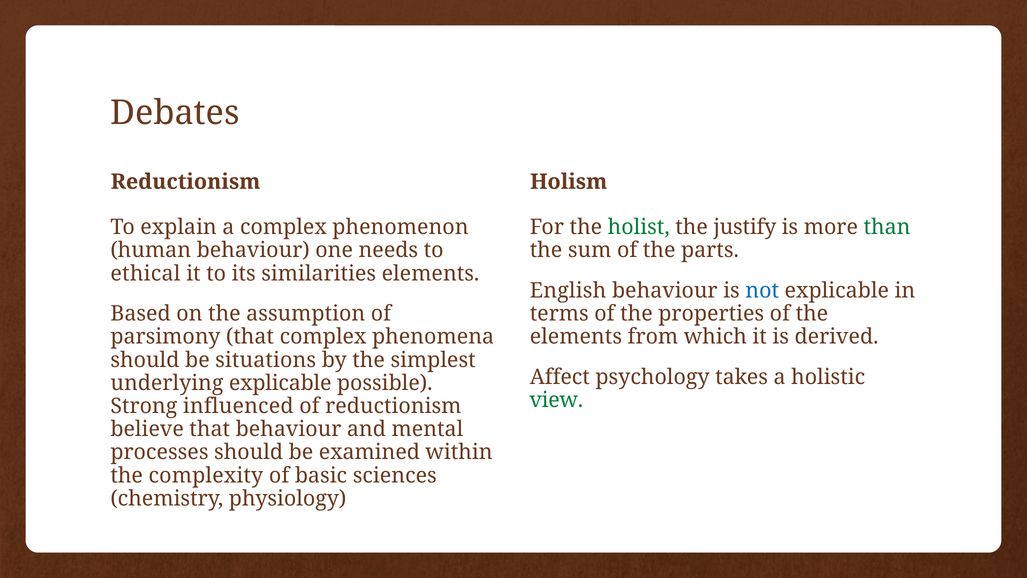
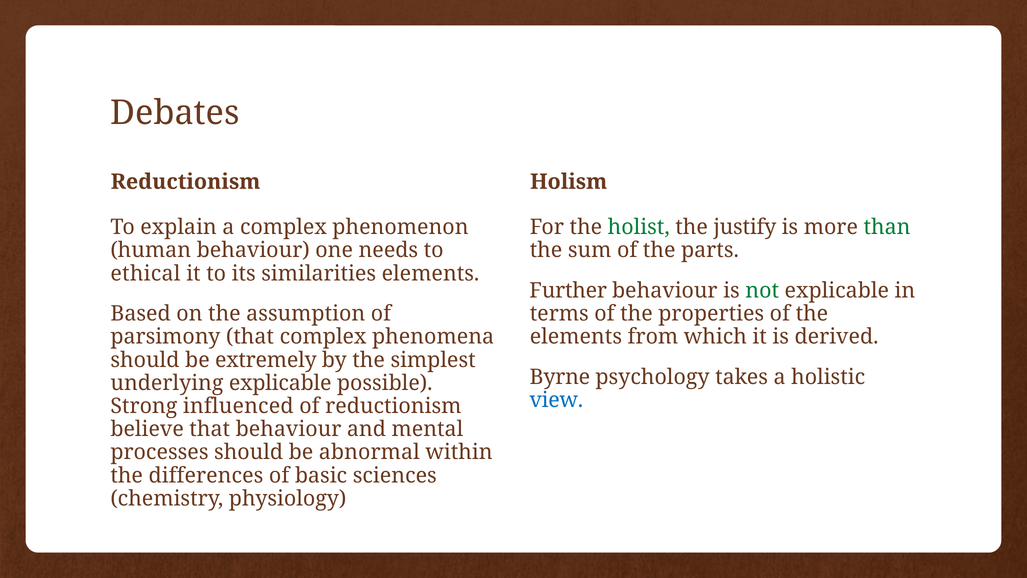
English: English -> Further (568, 290)
not colour: blue -> green (762, 290)
situations: situations -> extremely (266, 360)
Affect: Affect -> Byrne (560, 377)
view colour: green -> blue (556, 400)
examined: examined -> abnormal (369, 452)
complexity: complexity -> differences (206, 475)
